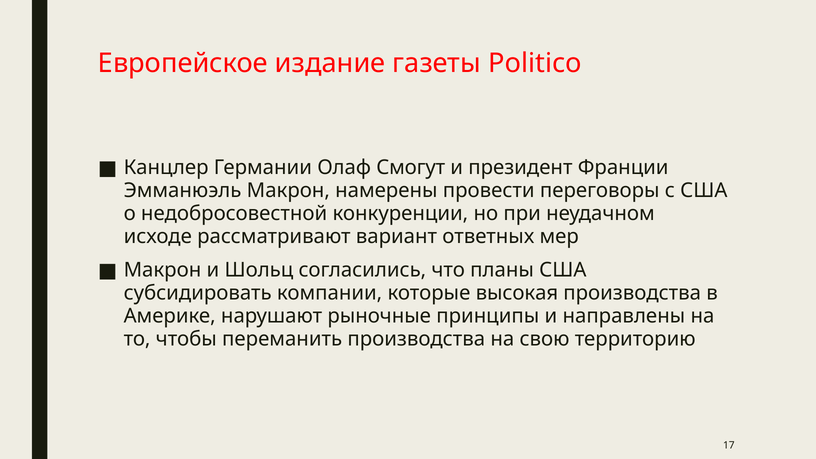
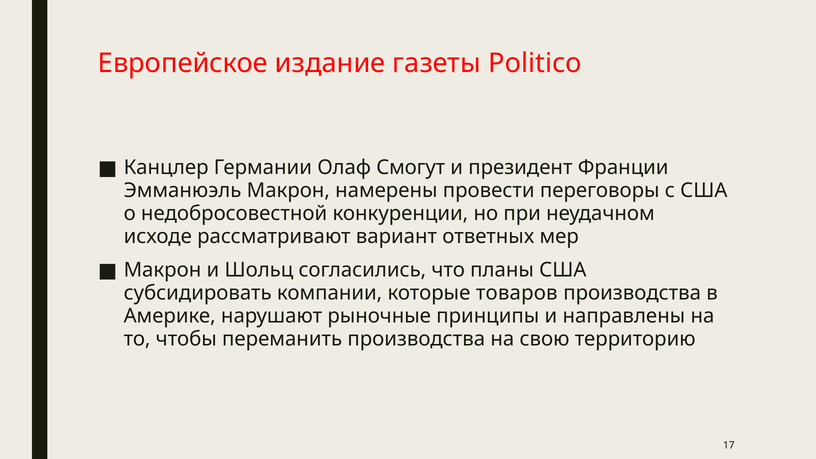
высокая: высокая -> товаров (517, 293)
